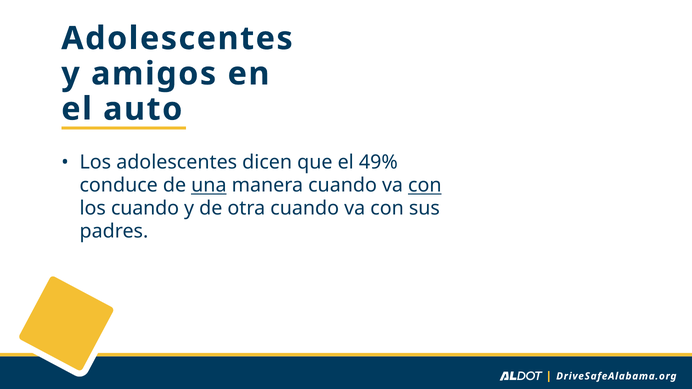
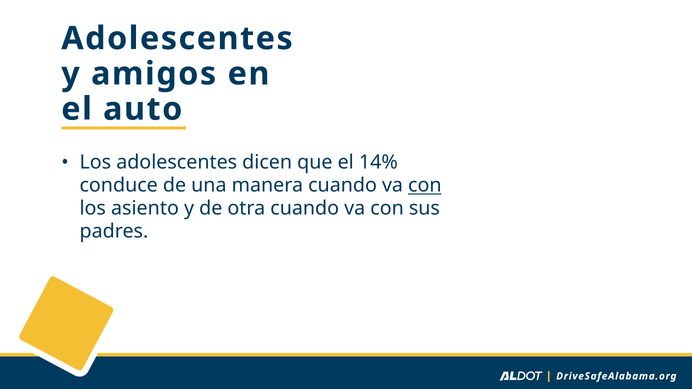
49%: 49% -> 14% (378, 163)
una underline: present -> none (209, 186)
los cuando: cuando -> asiento (145, 209)
